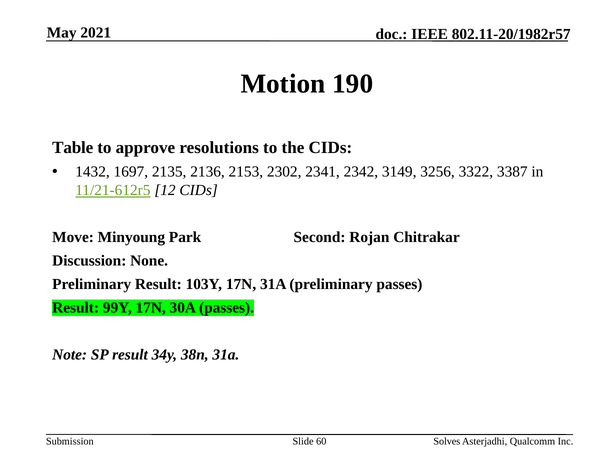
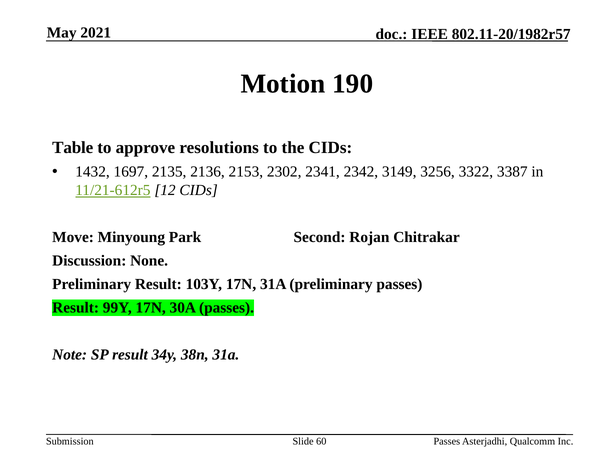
Solves: Solves -> Passes (447, 442)
